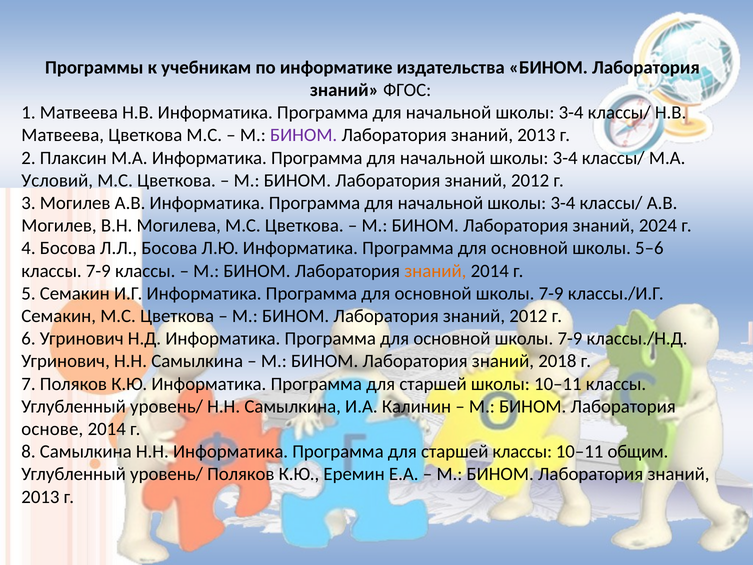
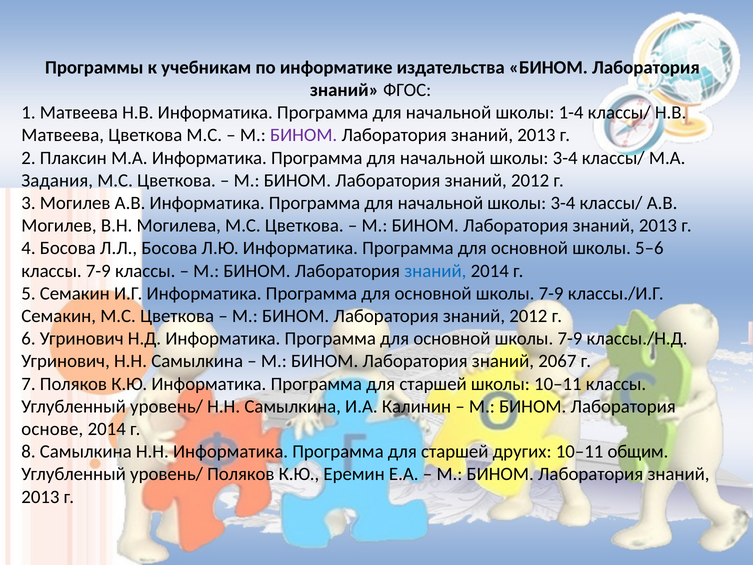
3-4: 3-4 -> 1-4 (571, 113)
Условий: Условий -> Задания (57, 180)
2024: 2024 -> 2013 (658, 226)
знаний colour: orange -> blue (435, 271)
2018: 2018 -> 2067 (557, 361)
старшей классы: классы -> других (522, 451)
